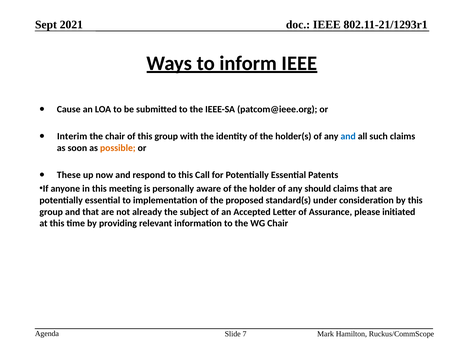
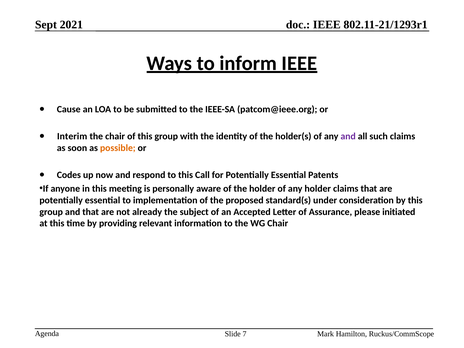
and colour: blue -> purple (348, 136)
These: These -> Codes (69, 175)
any should: should -> holder (318, 189)
